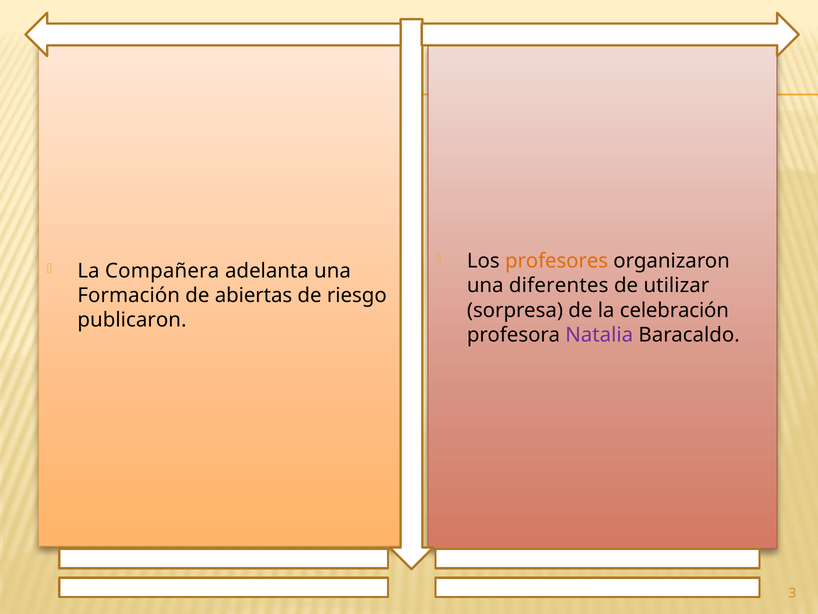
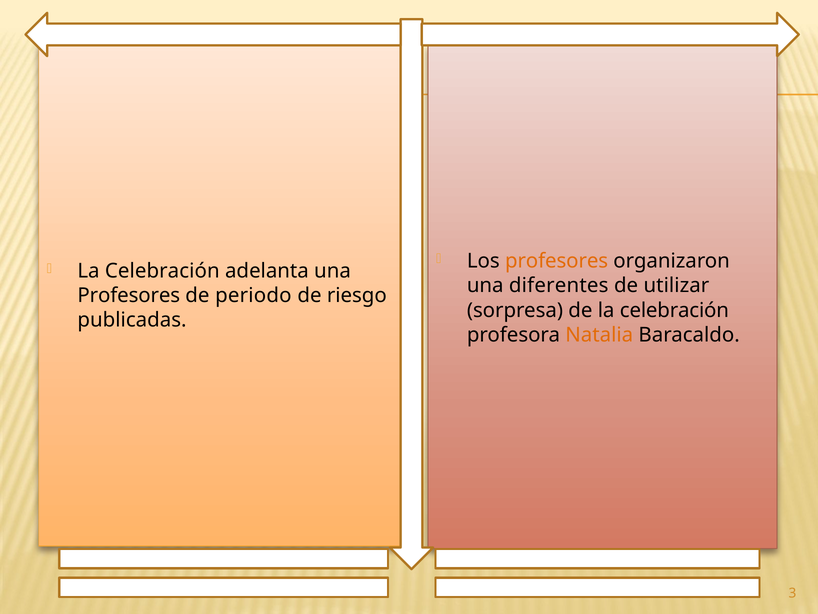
Compañera: Compañera -> Celebración (162, 271)
Formación: Formación -> Profesores (129, 295)
abiertas: abiertas -> periodo (253, 295)
publicaron: publicaron -> publicadas (132, 320)
Natalia colour: purple -> orange (599, 335)
